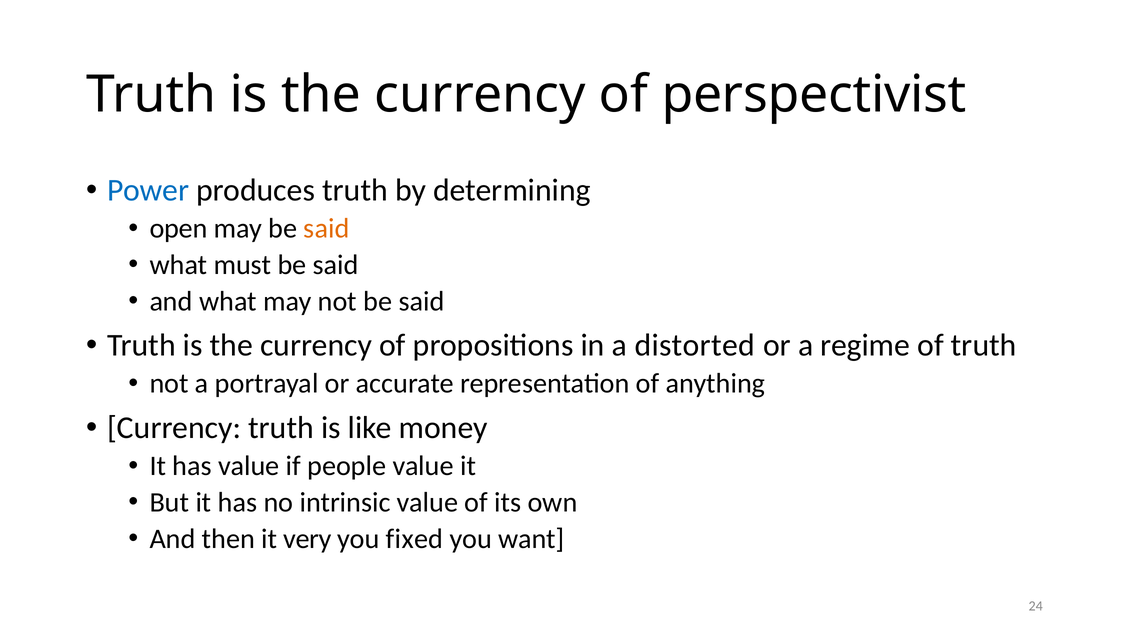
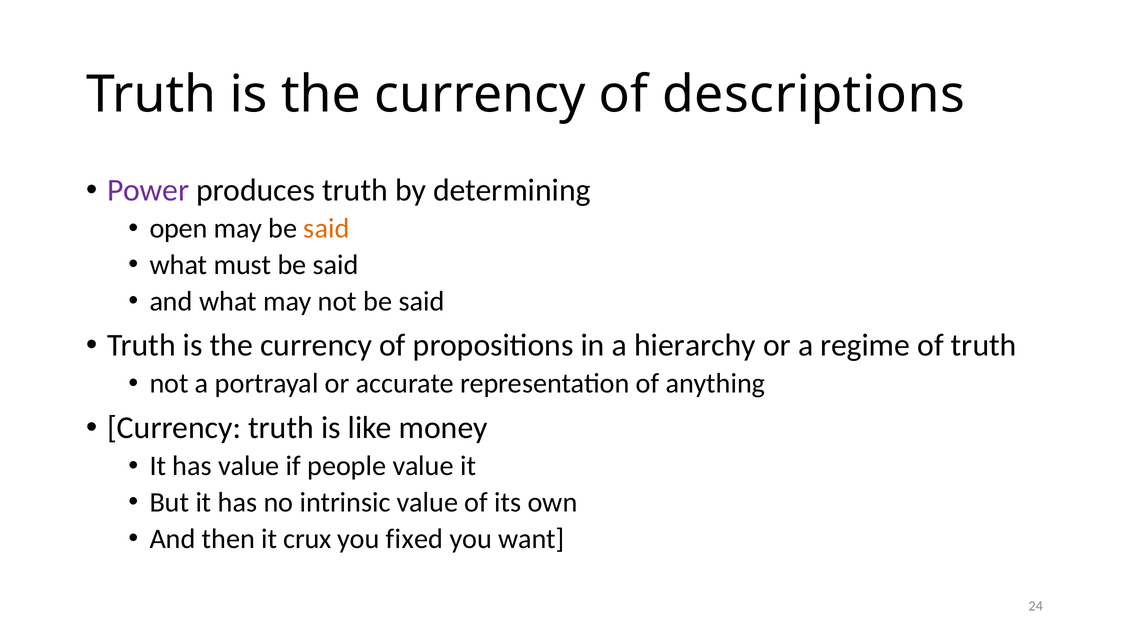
perspectivist: perspectivist -> descriptions (814, 95)
Power colour: blue -> purple (148, 190)
distorted: distorted -> hierarchy (695, 345)
very: very -> crux (307, 539)
